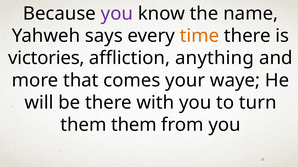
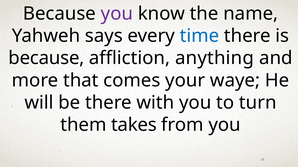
time colour: orange -> blue (199, 36)
victories: victories -> because (46, 58)
them them: them -> takes (134, 125)
